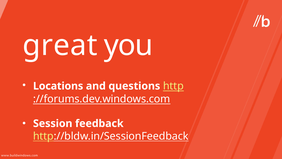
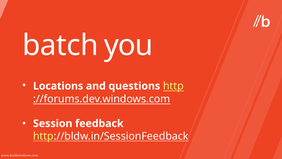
great: great -> batch (60, 45)
